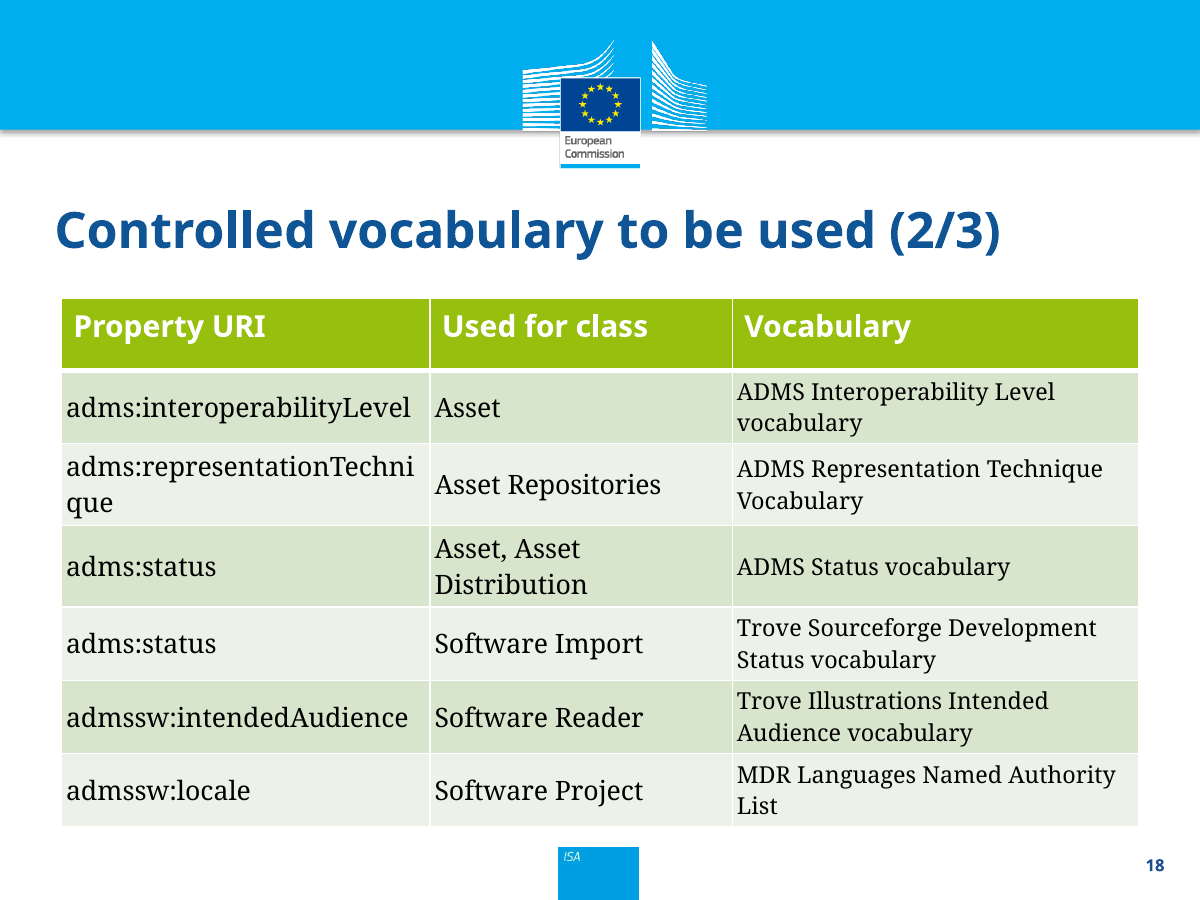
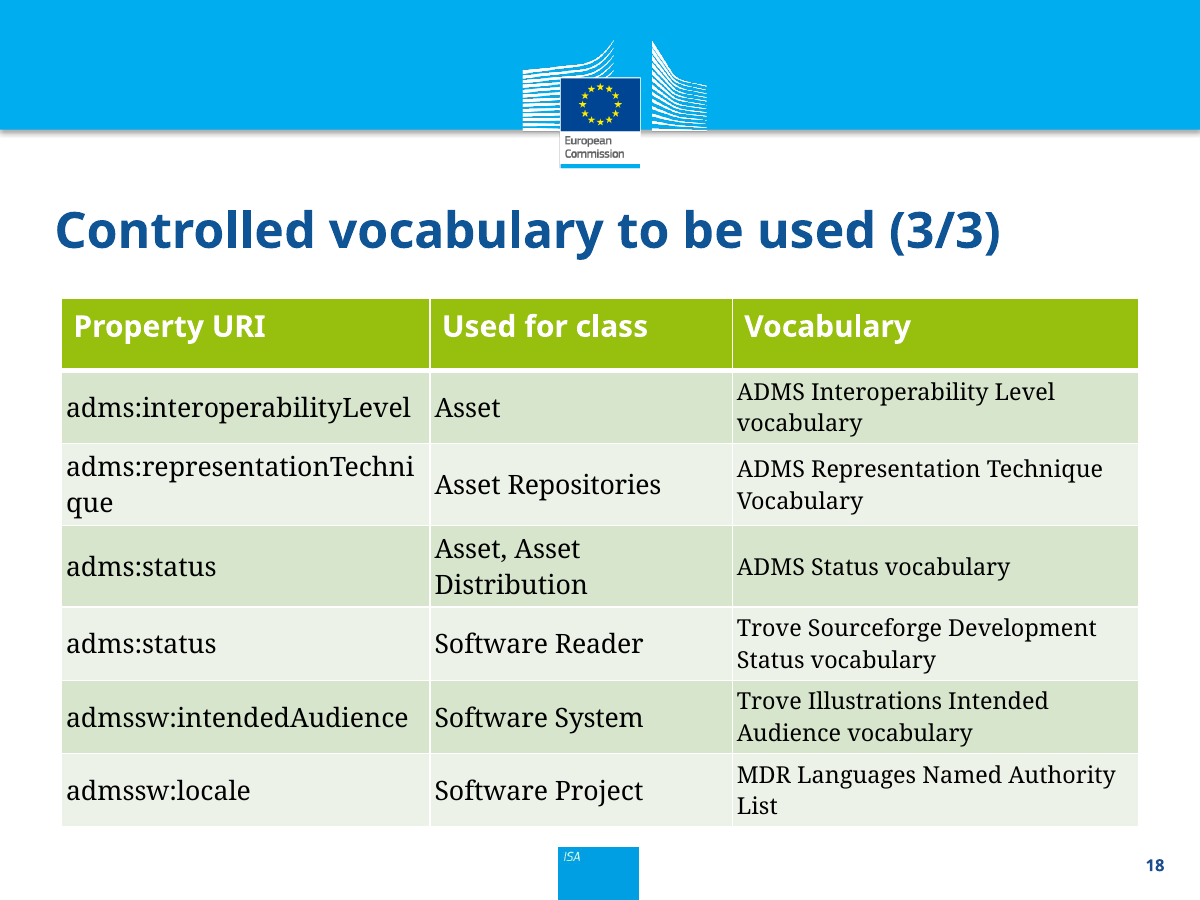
2/3: 2/3 -> 3/3 (945, 231)
Import: Import -> Reader (599, 645)
Reader: Reader -> System (599, 718)
